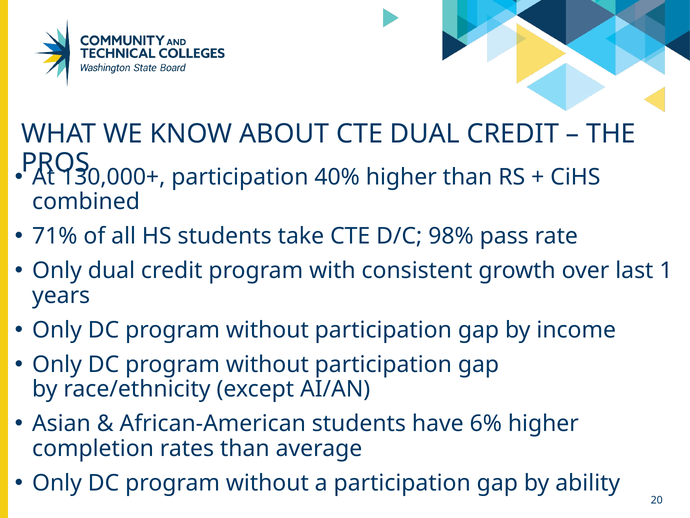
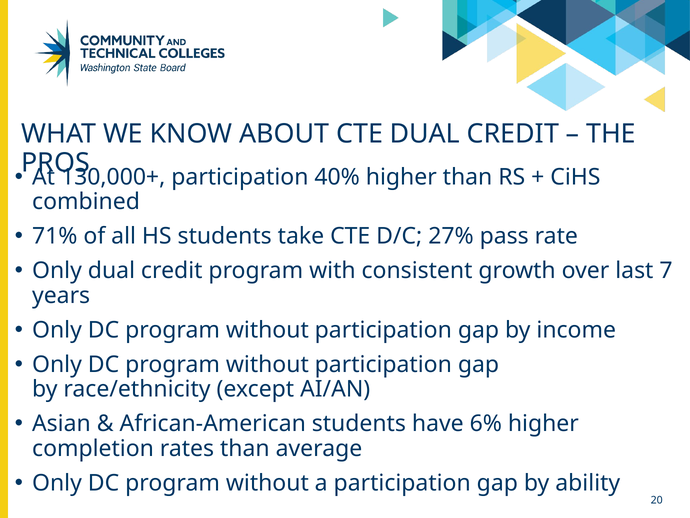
98%: 98% -> 27% (451, 236)
1: 1 -> 7 (666, 270)
